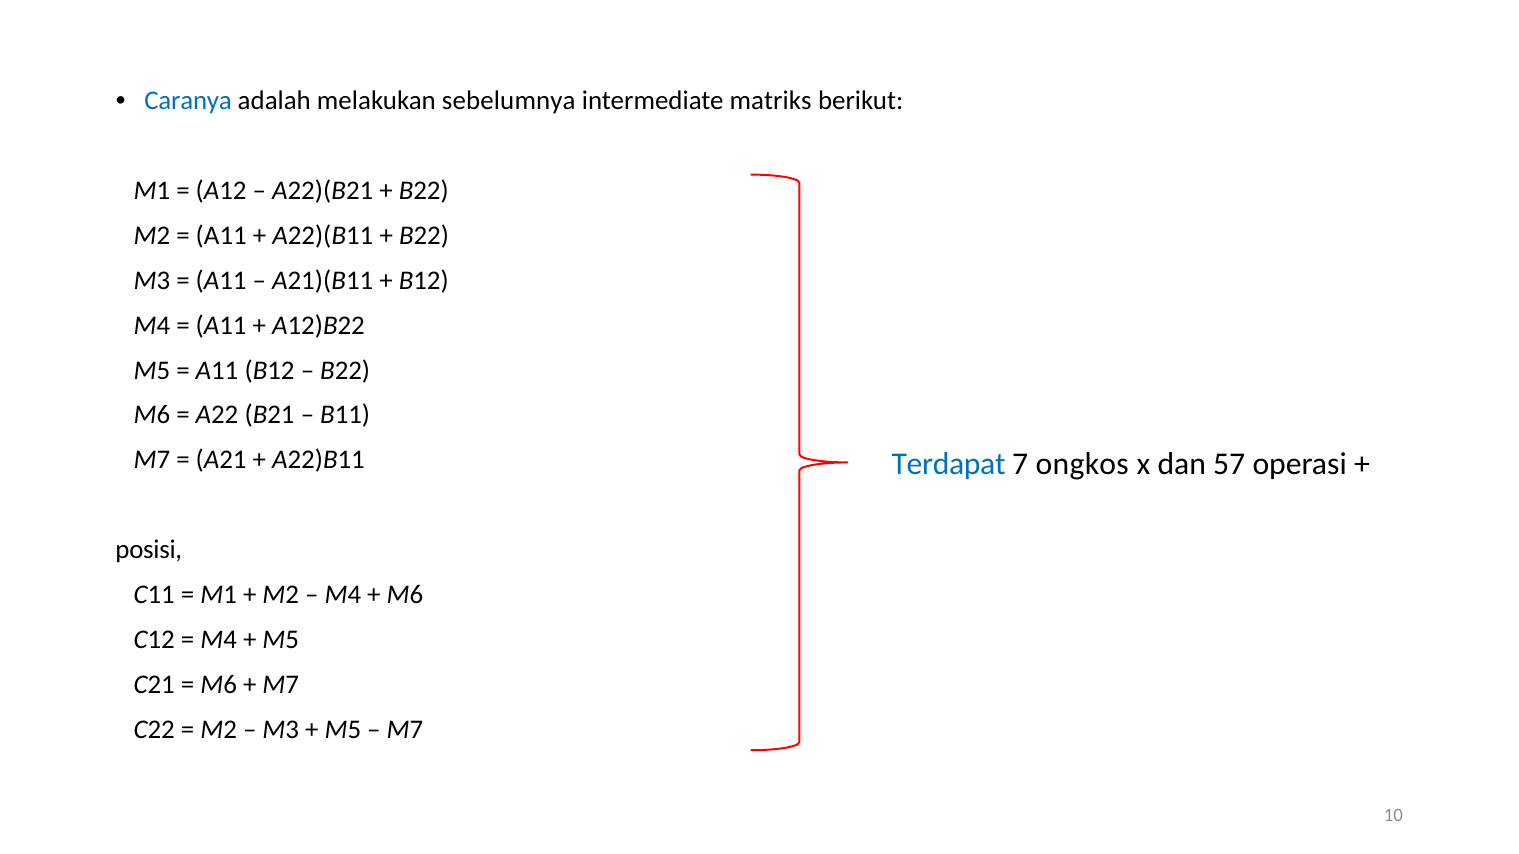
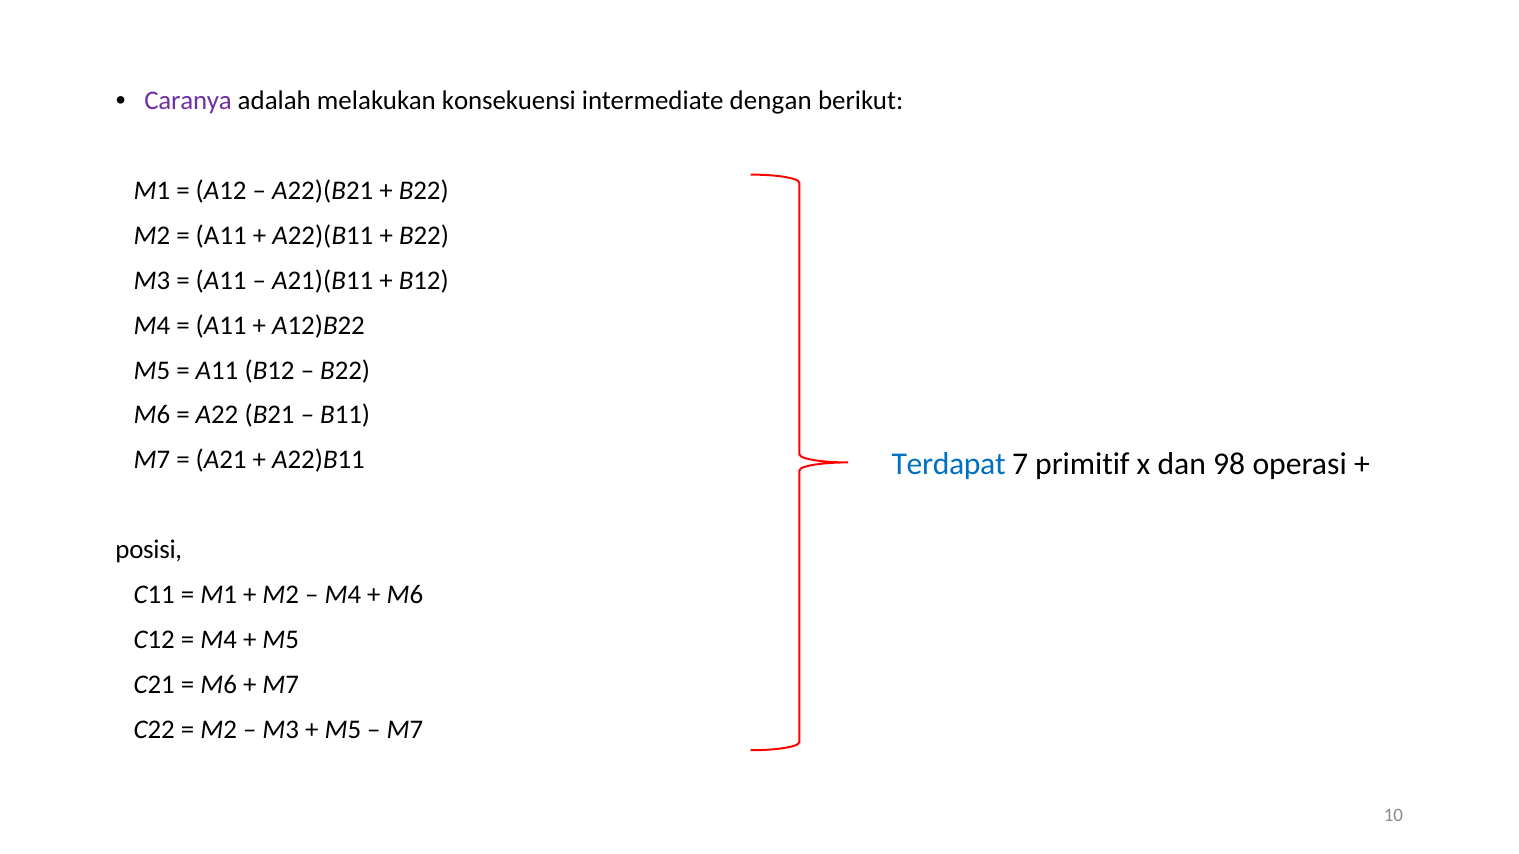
Caranya colour: blue -> purple (188, 101)
sebelumnya: sebelumnya -> konsekuensi (509, 101)
matriks: matriks -> dengan (771, 101)
ongkos: ongkos -> primitif (1082, 465)
57: 57 -> 98 (1229, 465)
